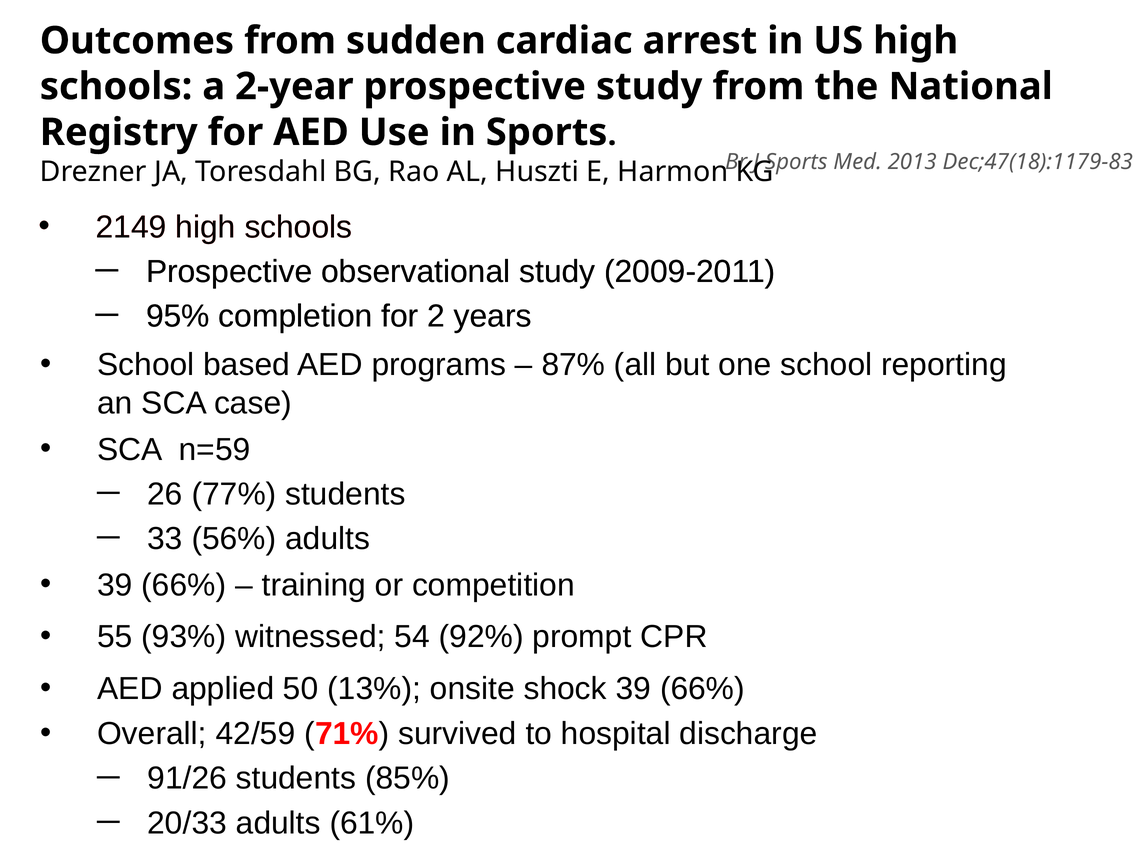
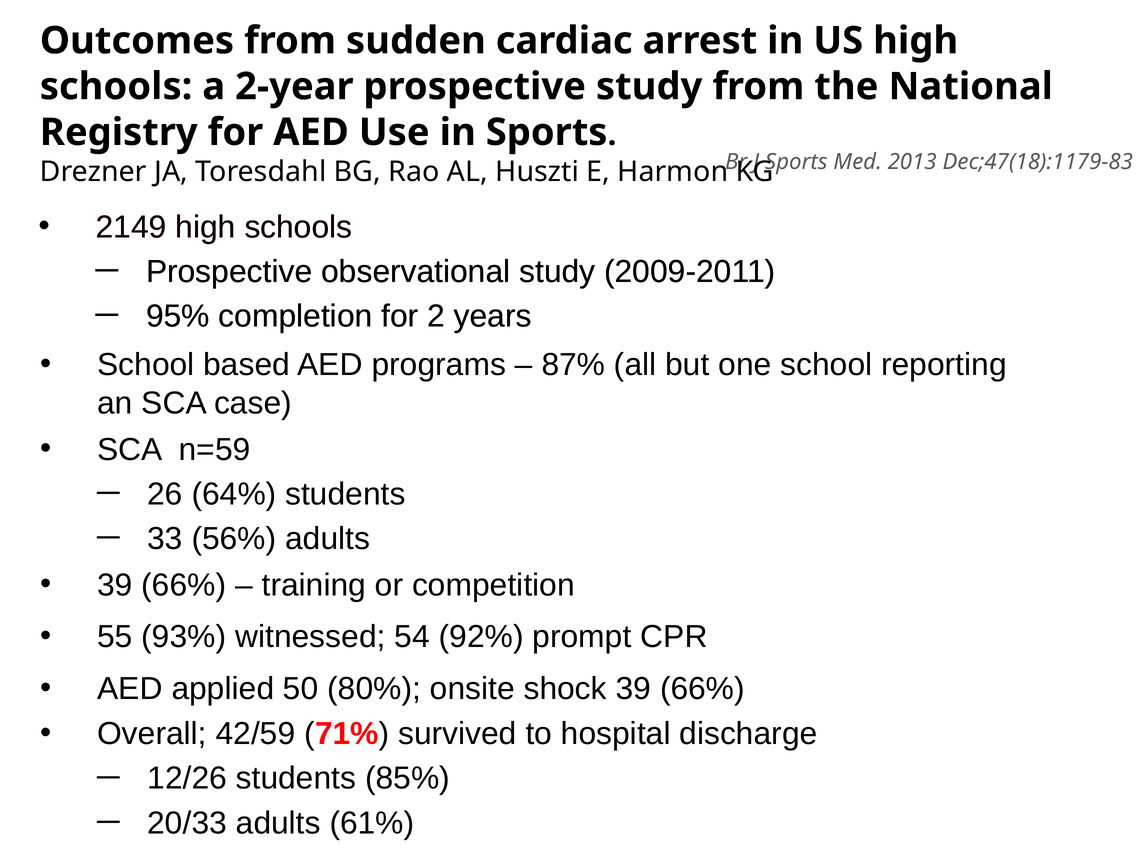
77%: 77% -> 64% (234, 494)
13%: 13% -> 80% (374, 689)
91/26: 91/26 -> 12/26 (187, 778)
